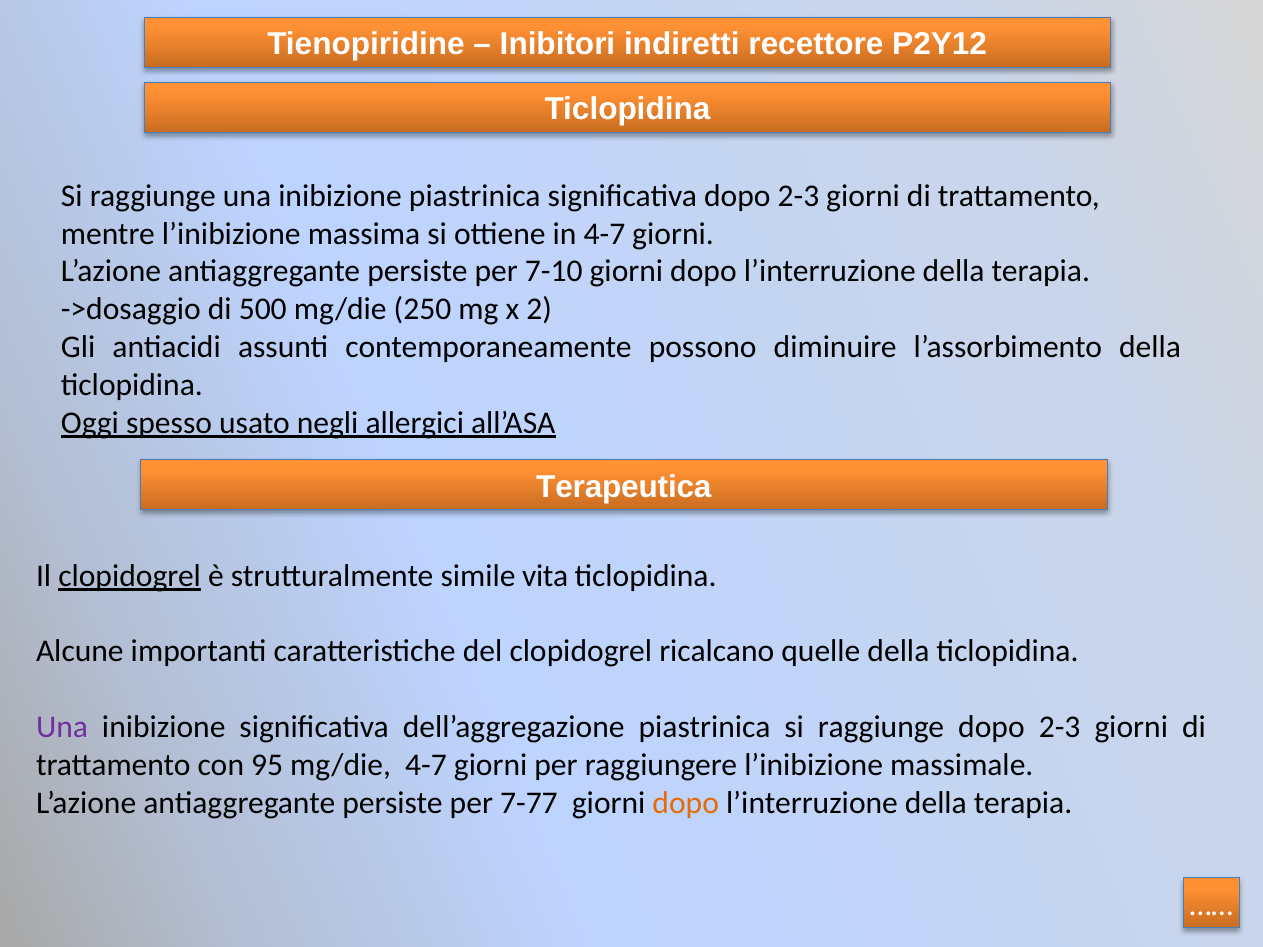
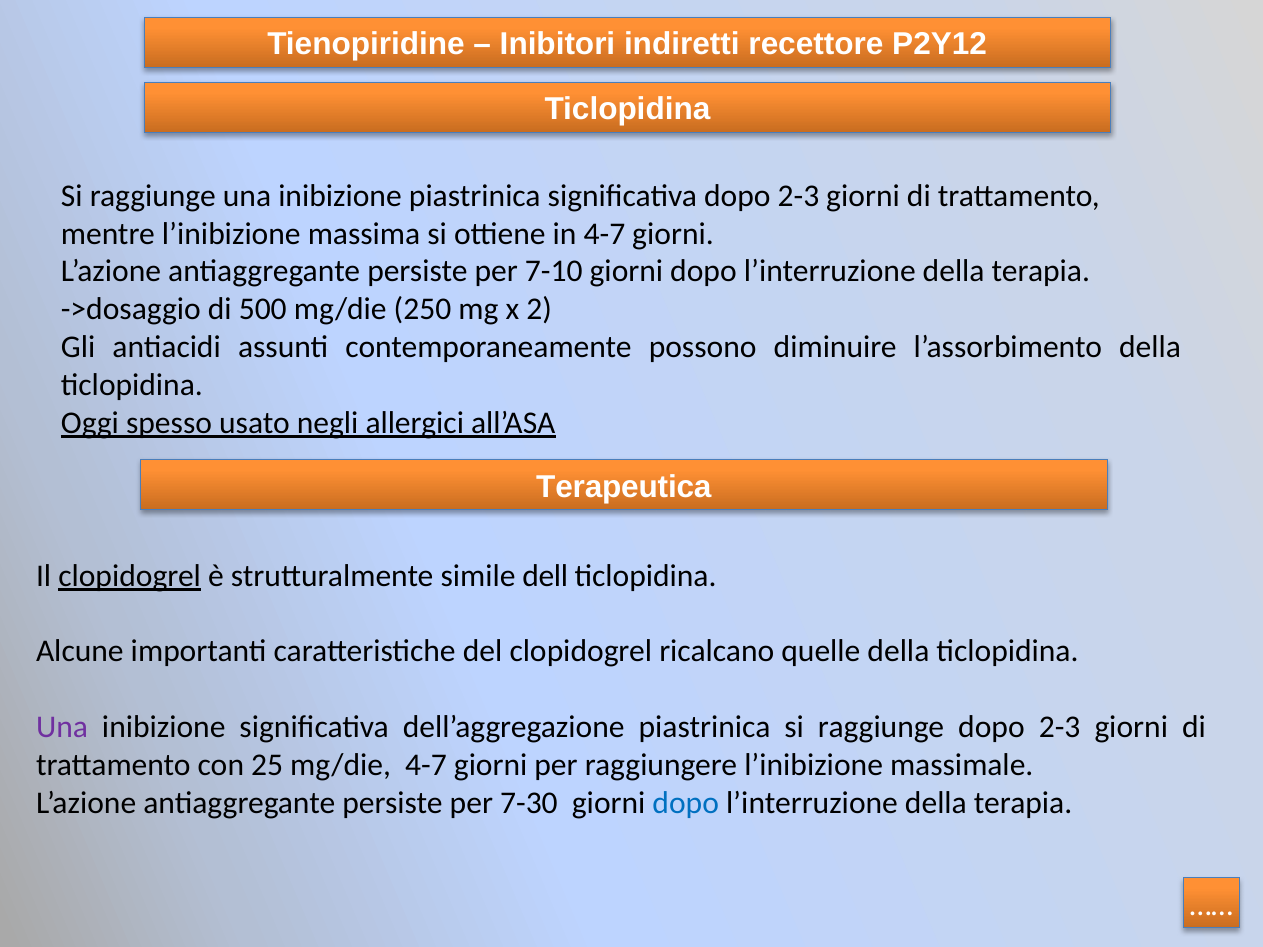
vita: vita -> dell (545, 576)
95: 95 -> 25 (267, 765)
7-77: 7-77 -> 7-30 (529, 803)
dopo colour: orange -> blue (686, 803)
